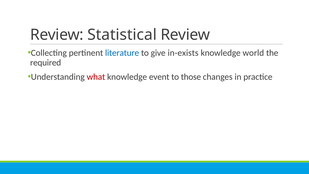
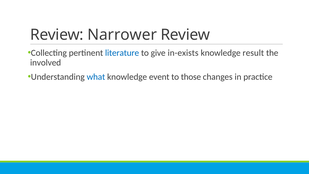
Statistical: Statistical -> Narrower (122, 35)
world: world -> result (253, 53)
required: required -> involved (46, 62)
what colour: red -> blue (96, 77)
